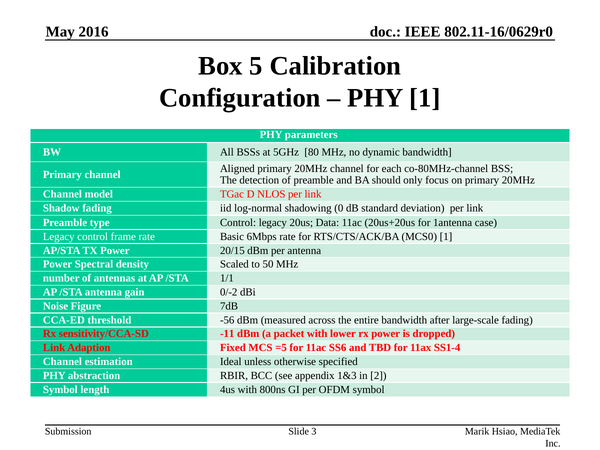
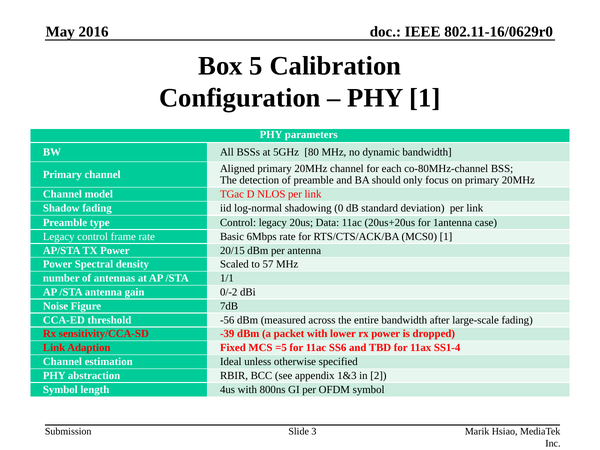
50: 50 -> 57 (268, 264)
-11: -11 -> -39 (227, 334)
